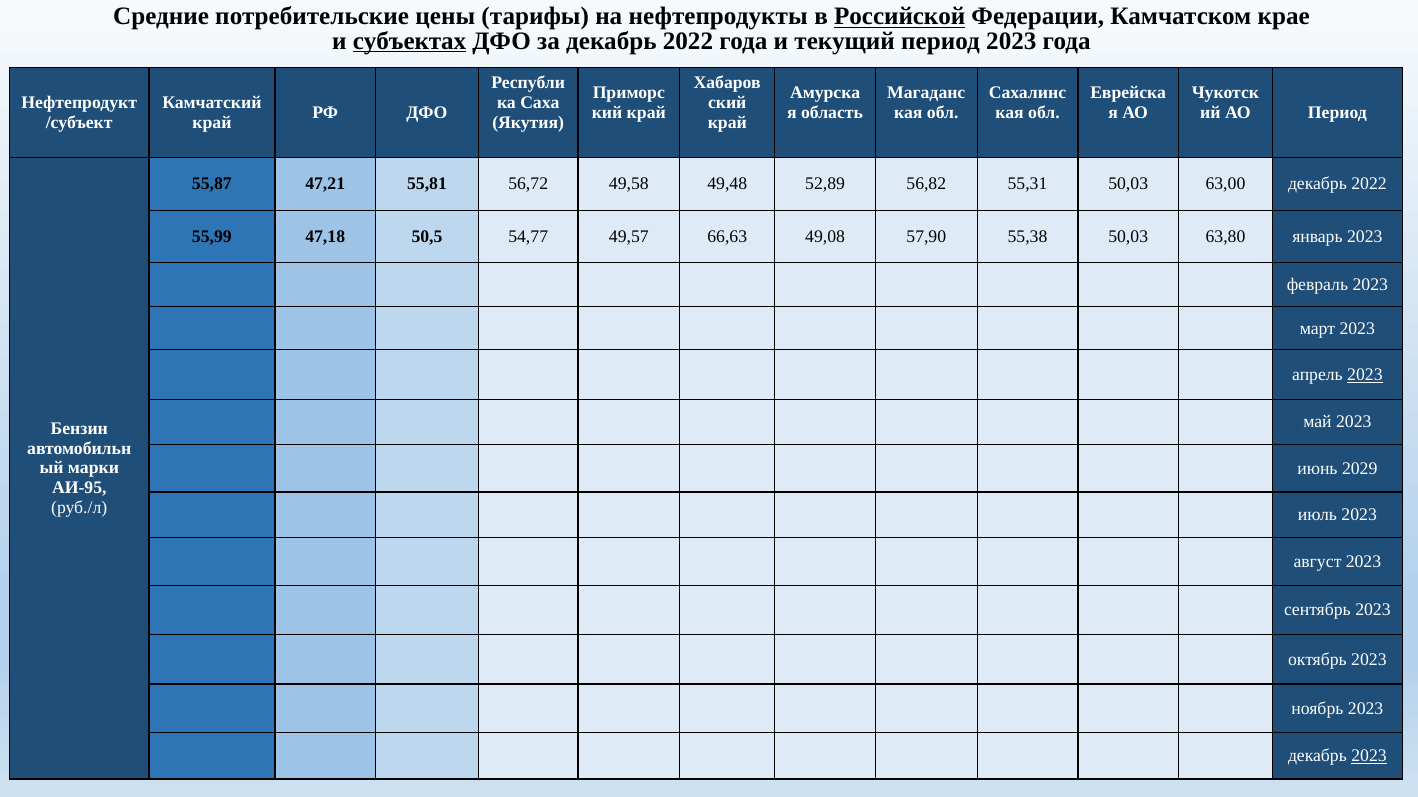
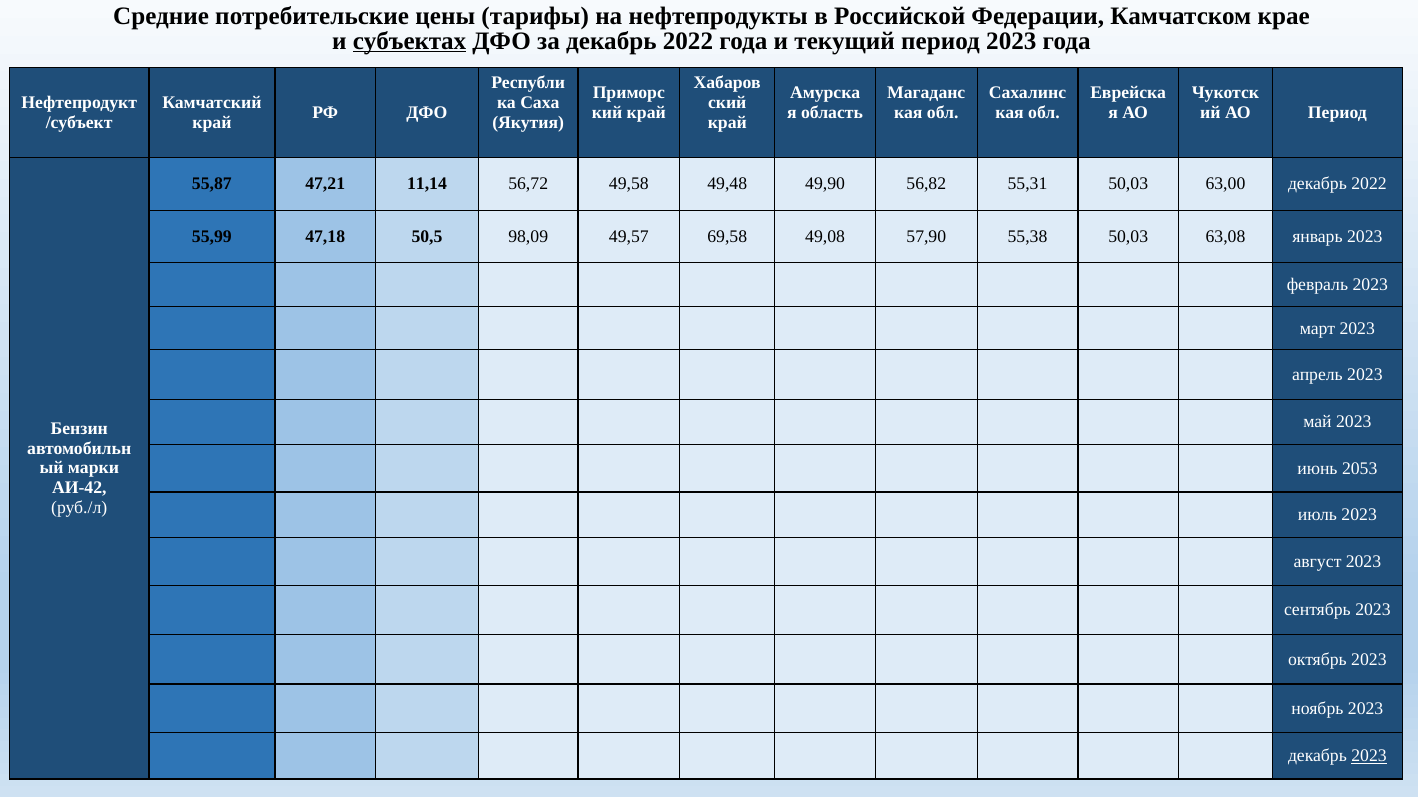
Российской underline: present -> none (900, 17)
55,81: 55,81 -> 11,14 (427, 184)
52,89: 52,89 -> 49,90 (825, 184)
54,77: 54,77 -> 98,09 (528, 237)
66,63: 66,63 -> 69,58 (727, 237)
63,80: 63,80 -> 63,08 (1225, 237)
2023 underline: present -> none (1365, 375)
2029: 2029 -> 2053 (1360, 469)
АИ-95: АИ-95 -> АИ-42 (79, 488)
